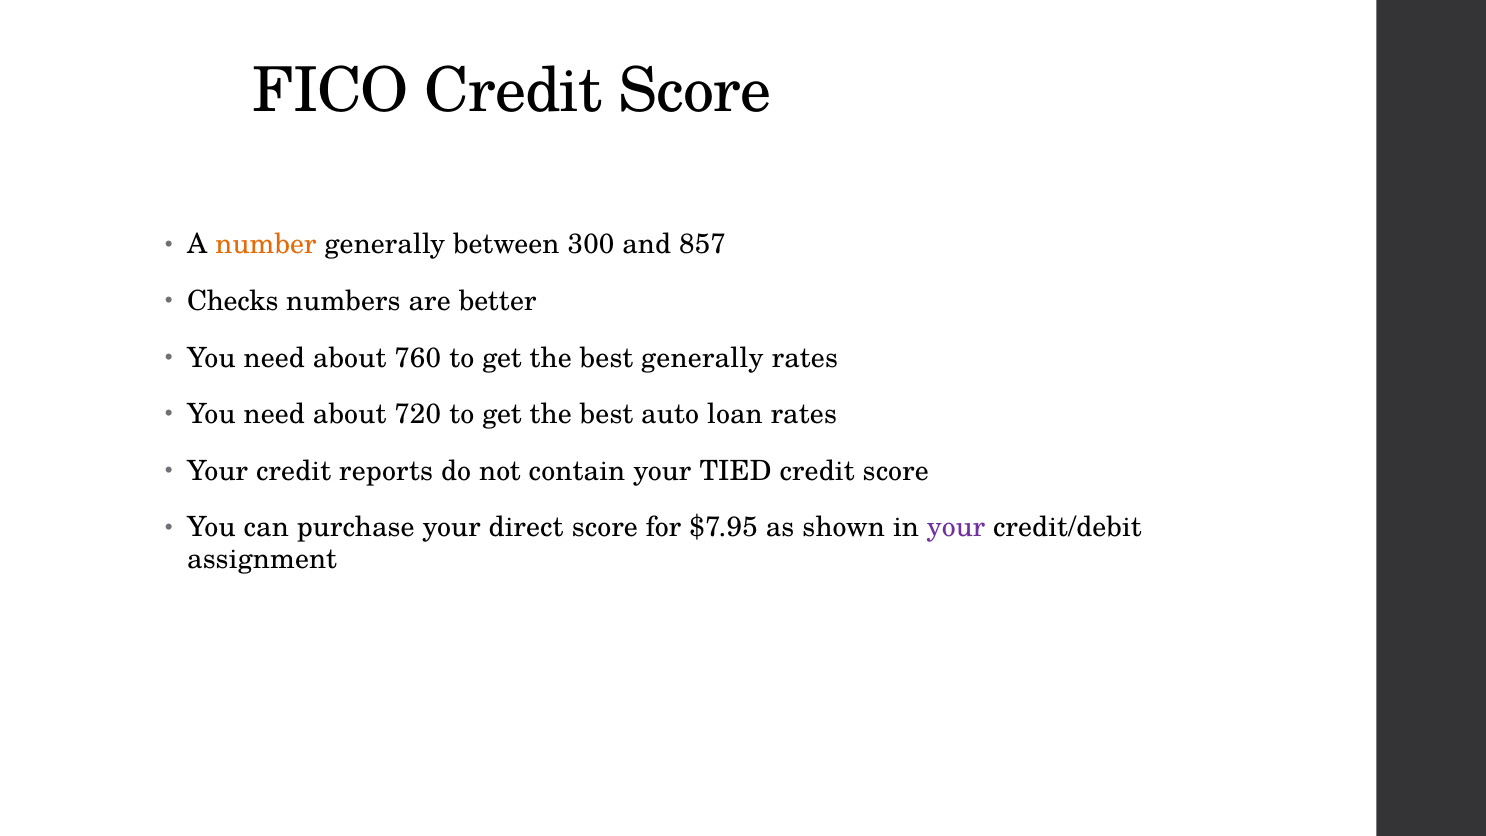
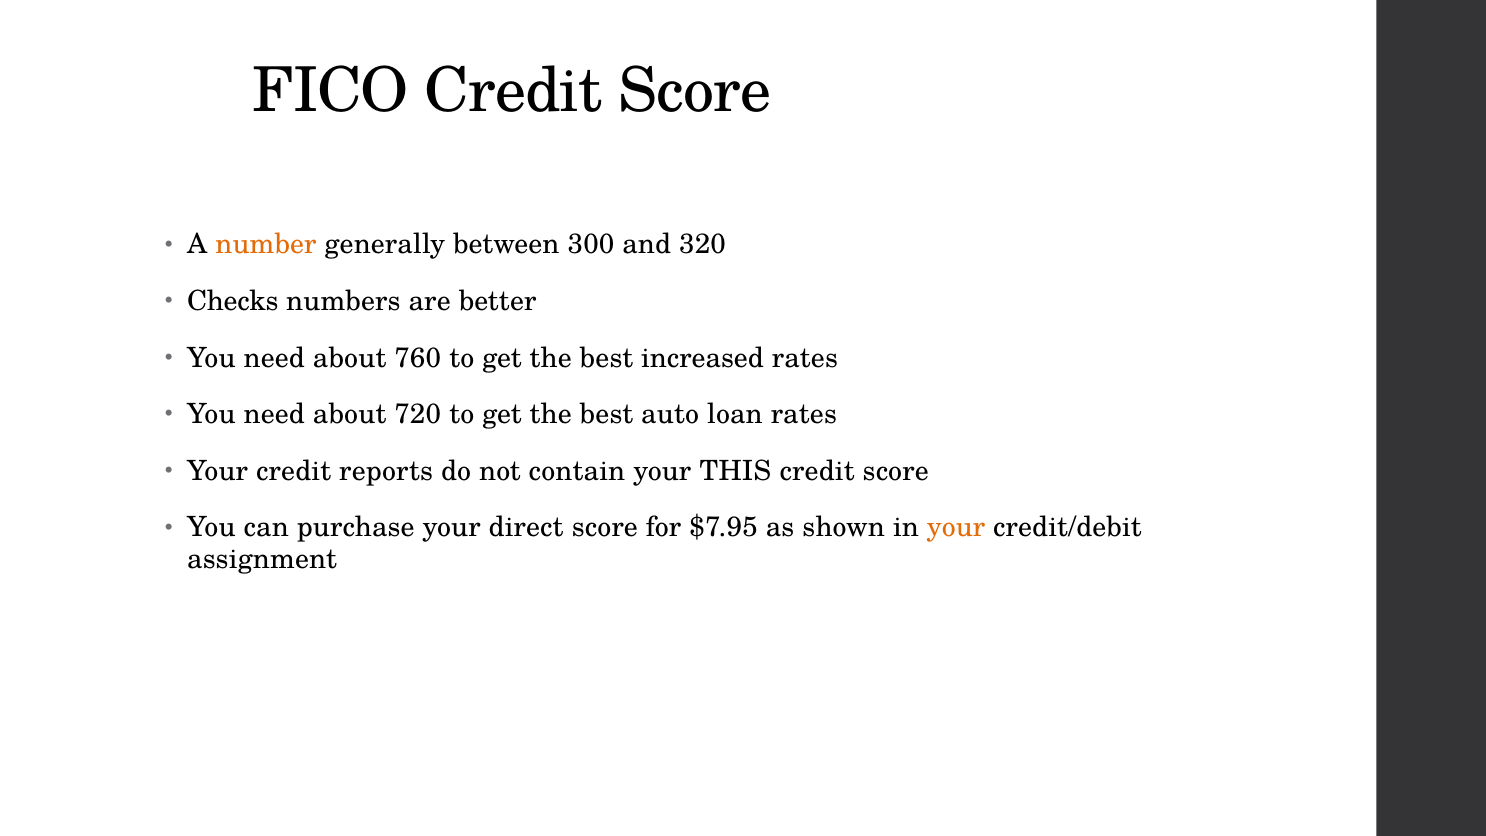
857: 857 -> 320 (703, 245)
best generally: generally -> increased (703, 358)
TIED: TIED -> THIS (735, 471)
your colour: purple -> orange (956, 527)
